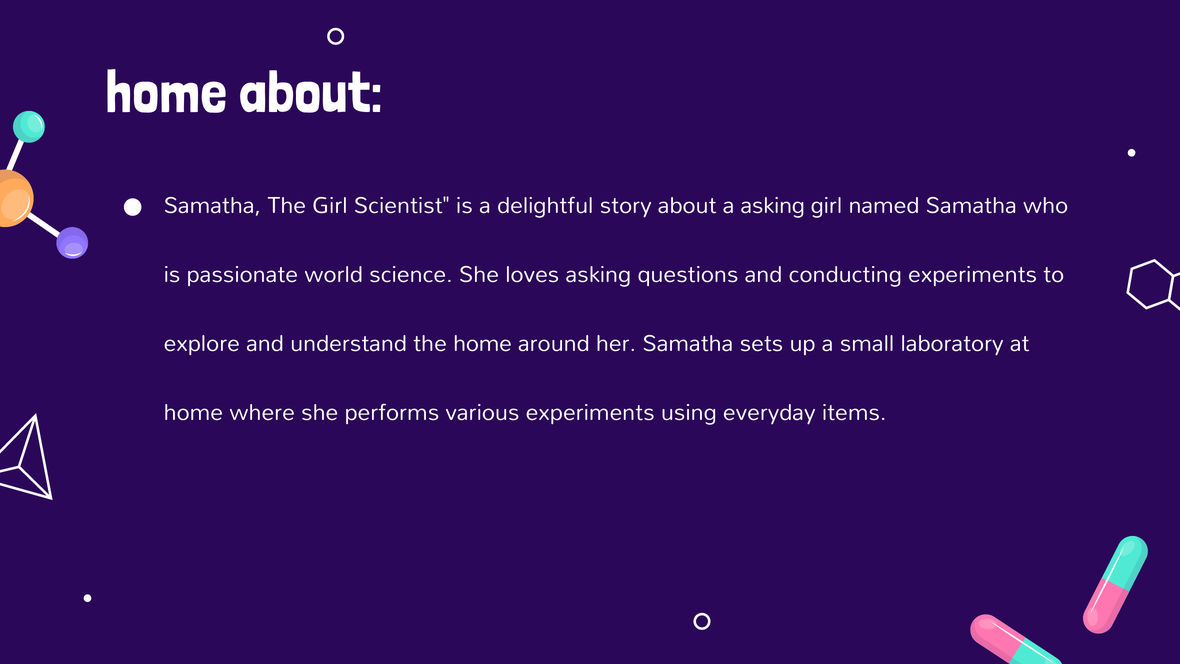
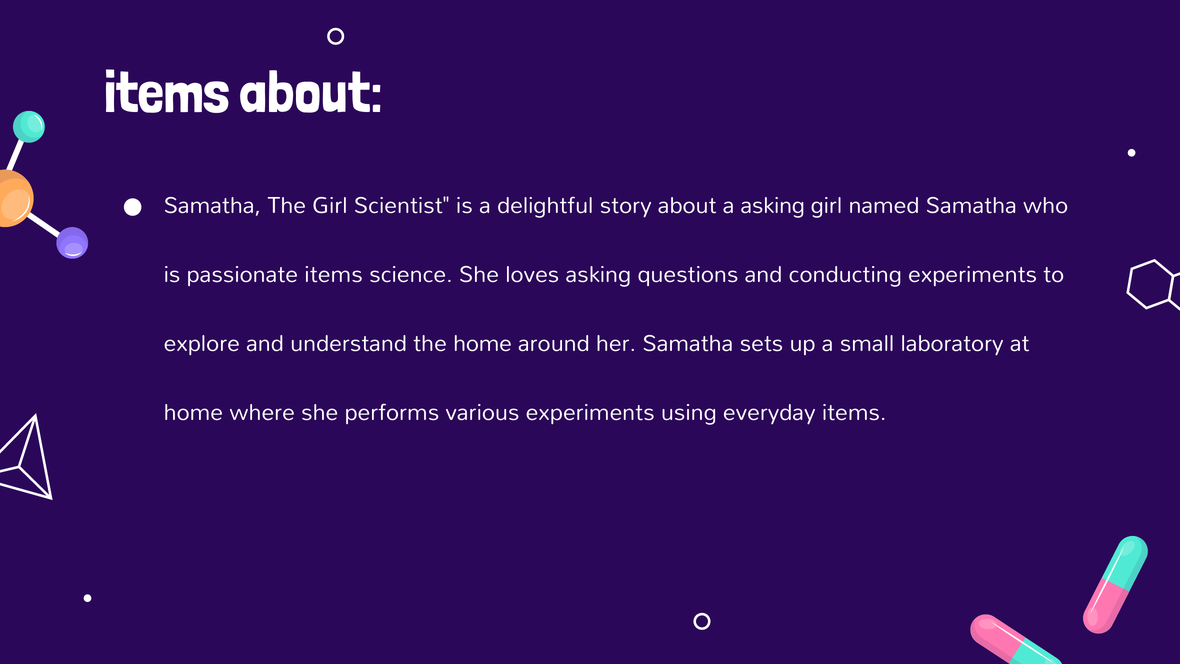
home: home -> items (167, 93)
passionate world: world -> items (334, 275)
